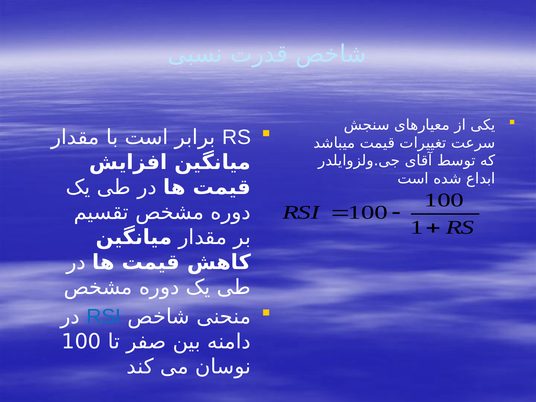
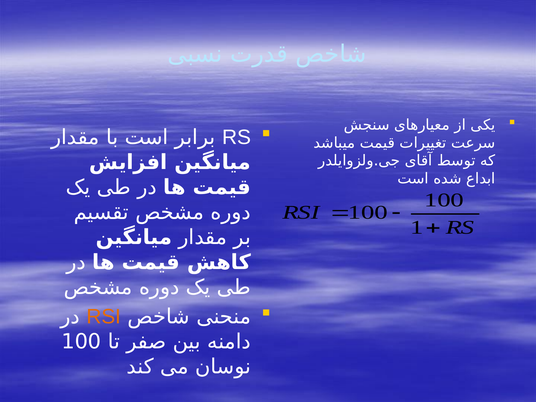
RSI colour: blue -> orange (104, 317)
